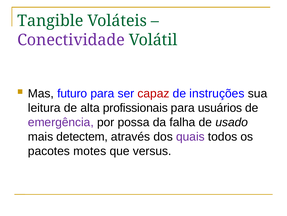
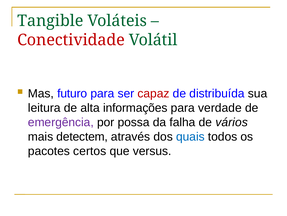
Conectividade colour: purple -> red (71, 40)
instruções: instruções -> distribuída (217, 93)
profissionais: profissionais -> informações (135, 108)
usuários: usuários -> verdade (220, 108)
usado: usado -> vários (232, 122)
quais colour: purple -> blue (190, 136)
motes: motes -> certos (90, 151)
